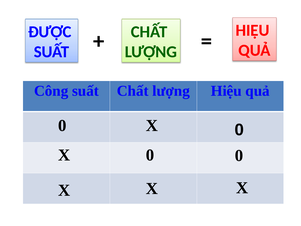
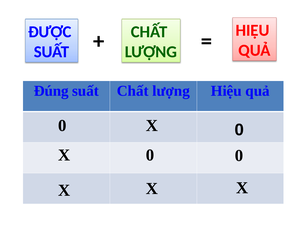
Công: Công -> Đúng (51, 91)
